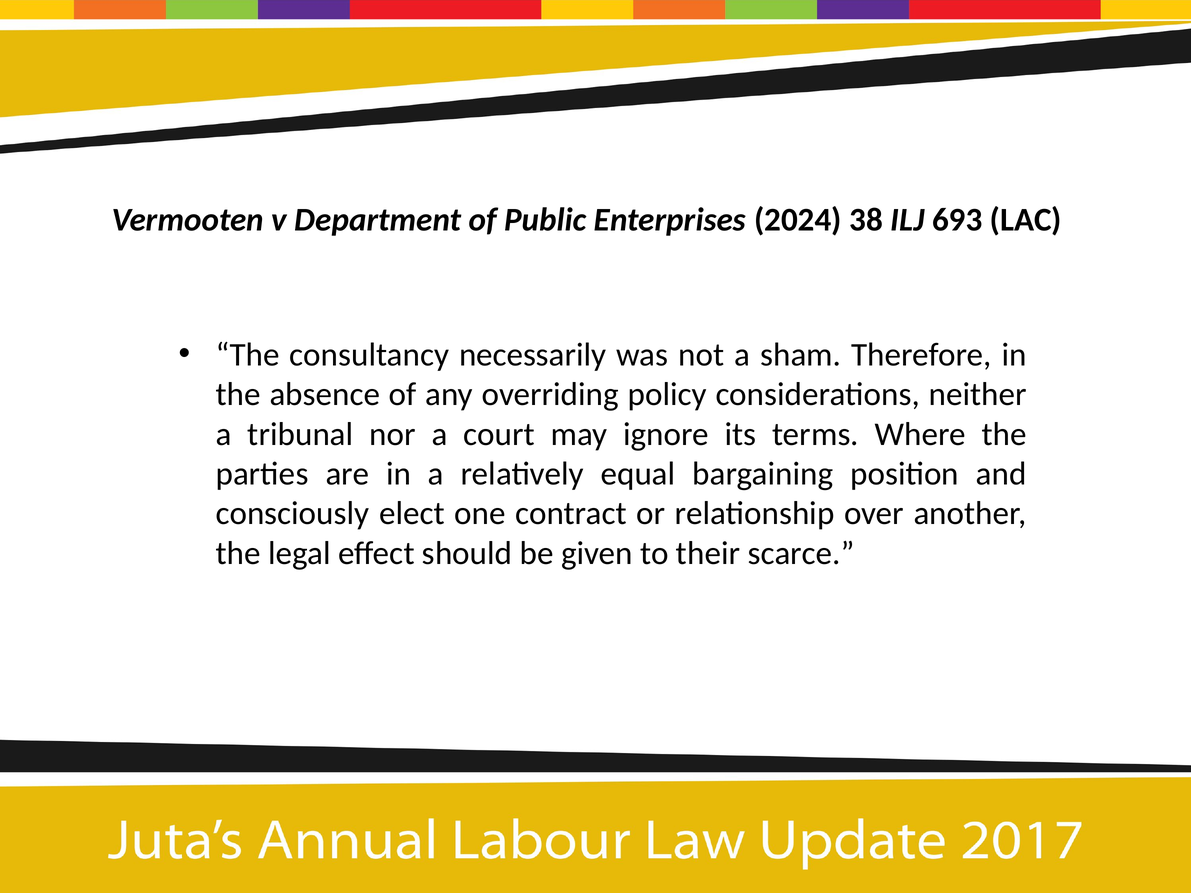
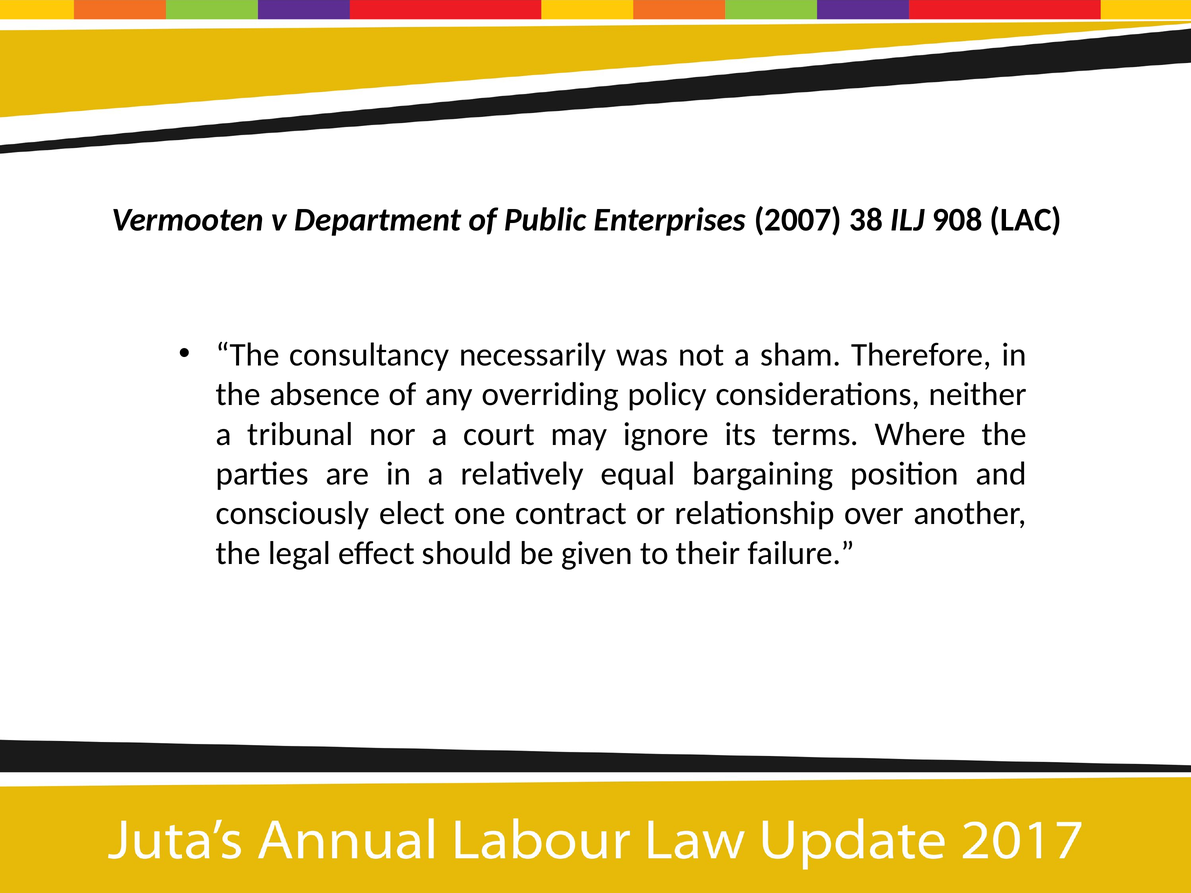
2024: 2024 -> 2007 (798, 220)
693: 693 -> 908 (957, 220)
scarce: scarce -> failure (801, 553)
